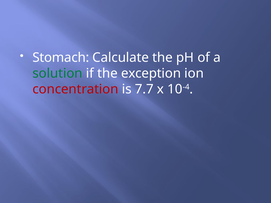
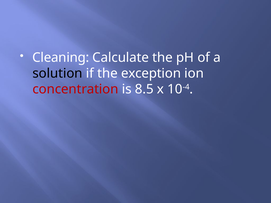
Stomach: Stomach -> Cleaning (61, 58)
solution colour: green -> black (58, 73)
7.7: 7.7 -> 8.5 (144, 89)
